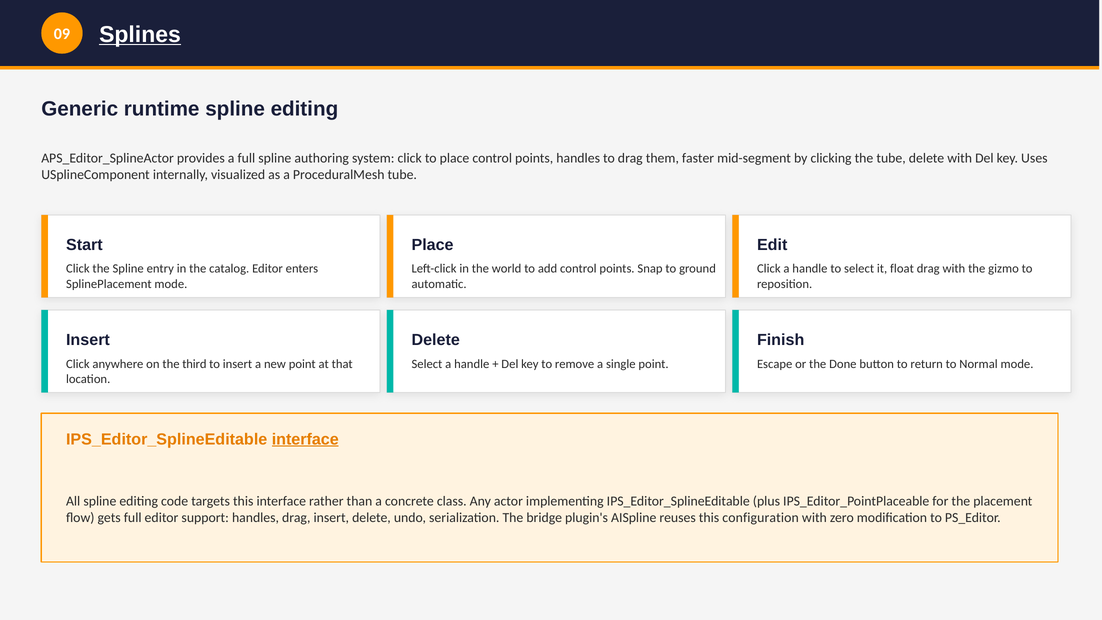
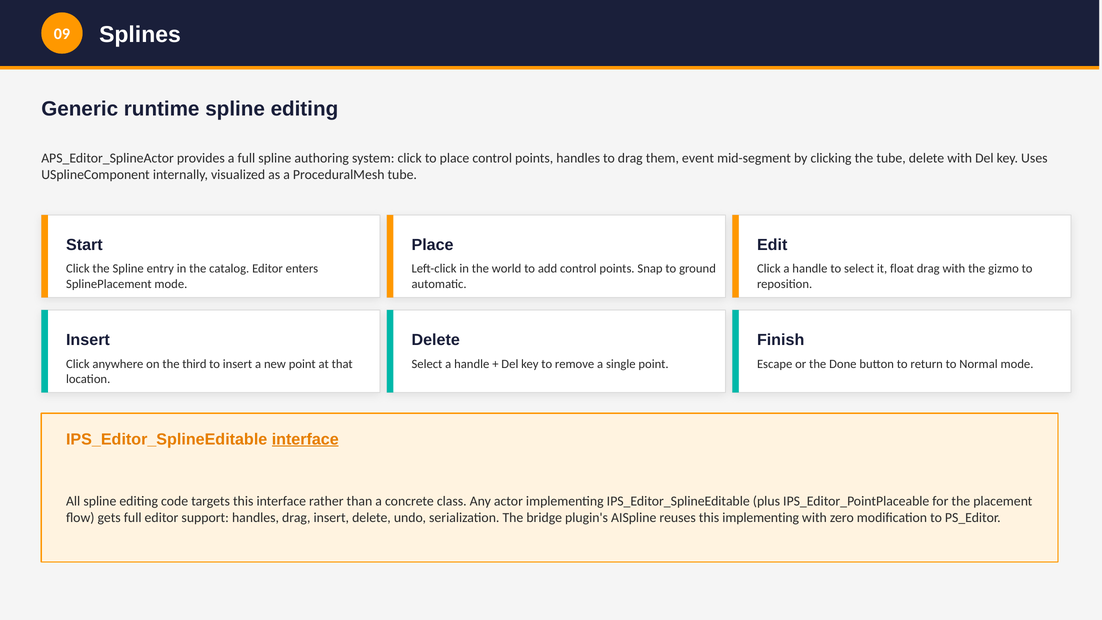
Splines underline: present -> none (140, 35)
faster: faster -> event (698, 158)
this configuration: configuration -> implementing (761, 517)
